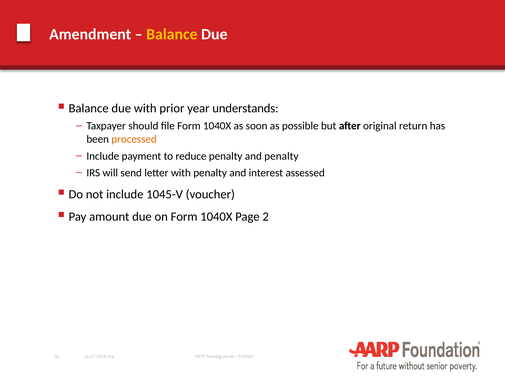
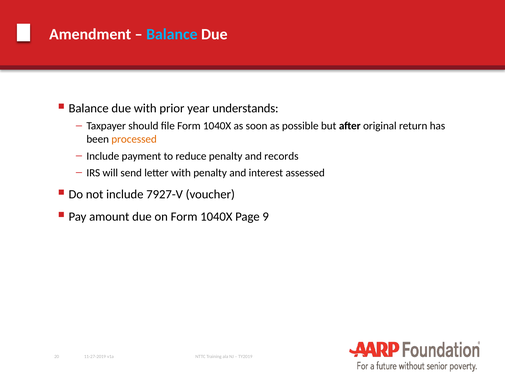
Balance colour: yellow -> light blue (172, 34)
and penalty: penalty -> records (281, 156)
1045-V: 1045-V -> 7927-V (165, 194)
2: 2 -> 9 (266, 216)
